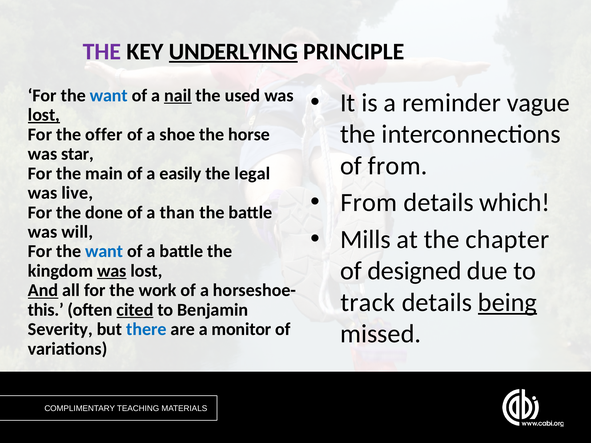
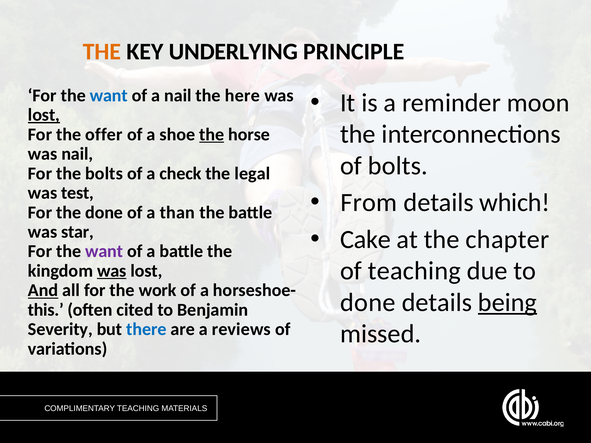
THE colour: purple -> orange (102, 52)
UNDERLYING underline: present -> none (233, 52)
nail underline: present -> none (178, 96)
used: used -> here (242, 96)
vague: vague -> moon (538, 103)
the underline: none -> present (212, 135)
was star: star -> nail (77, 154)
of from: from -> bolts (398, 166)
the main: main -> bolts (104, 174)
easily: easily -> check (180, 174)
live: live -> test (77, 193)
will: will -> star (77, 232)
Mills: Mills -> Cake (365, 240)
want colour: blue -> purple (104, 251)
of designed: designed -> teaching (414, 271)
track: track -> done (368, 303)
cited underline: present -> none (135, 310)
monitor: monitor -> reviews (241, 329)
